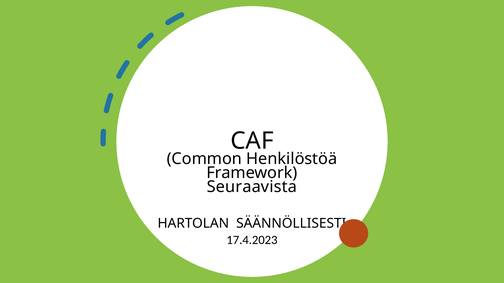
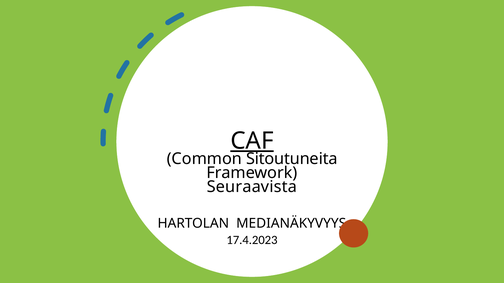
CAF underline: none -> present (252, 141)
Henkilöstöä: Henkilöstöä -> Sitoutuneita (292, 159)
SÄÄNNÖLLISESTI: SÄÄNNÖLLISESTI -> MEDIANÄKYVYYS (291, 224)
